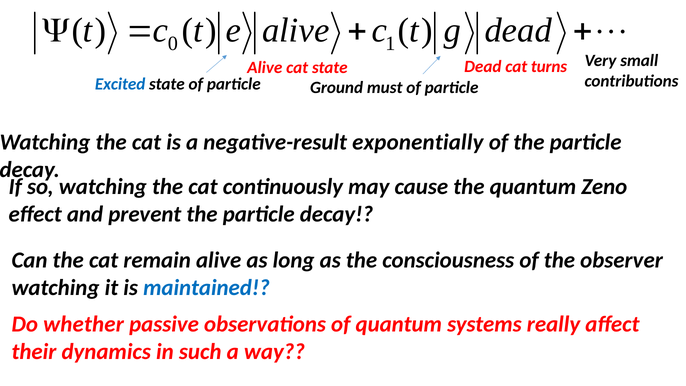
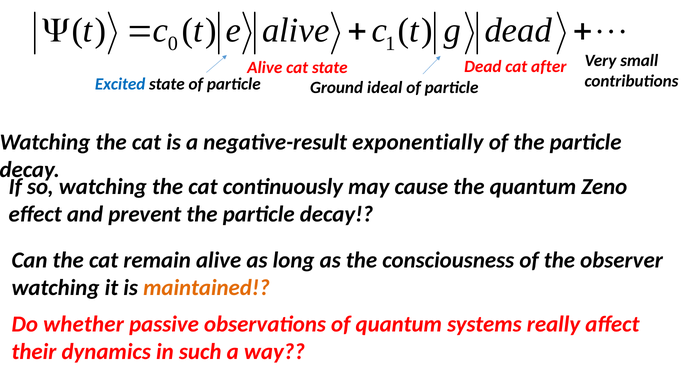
turns: turns -> after (549, 66)
must: must -> ideal (385, 87)
maintained colour: blue -> orange (206, 287)
